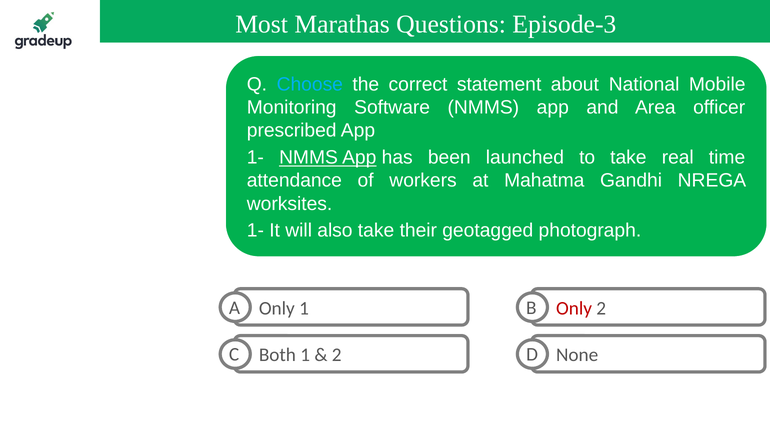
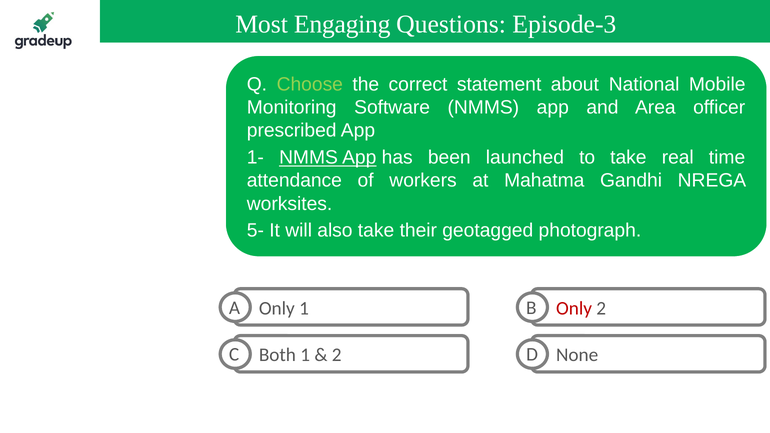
Marathas: Marathas -> Engaging (342, 24)
Choose colour: light blue -> light green (310, 84)
1-: 1- -> 5- (255, 231)
